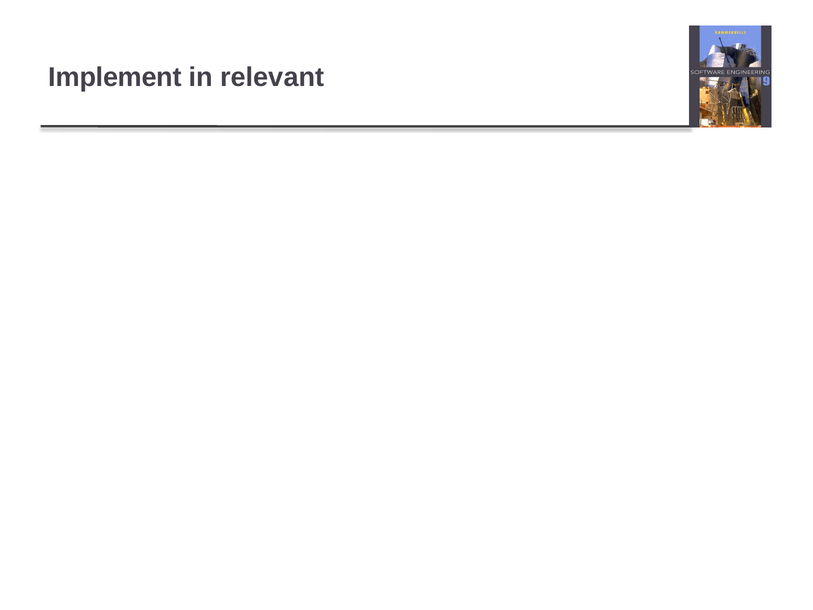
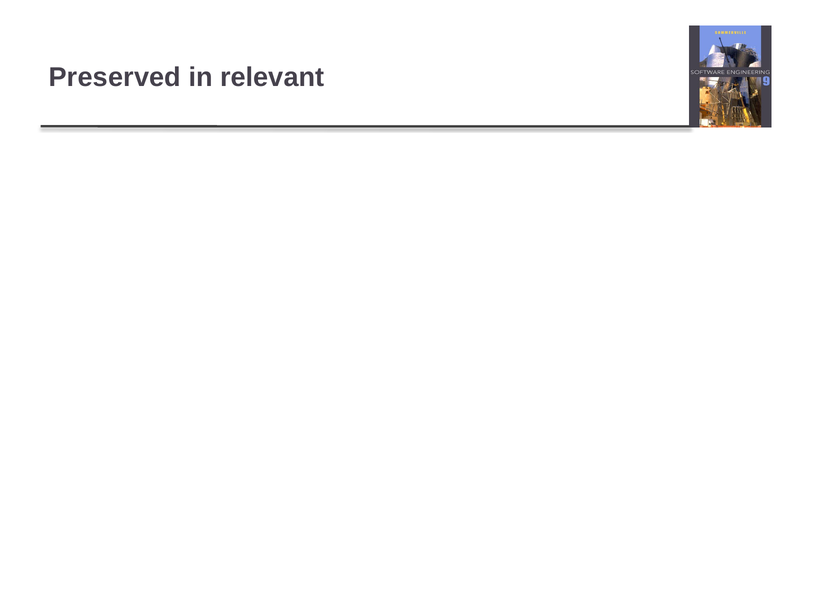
Implement: Implement -> Preserved (115, 77)
